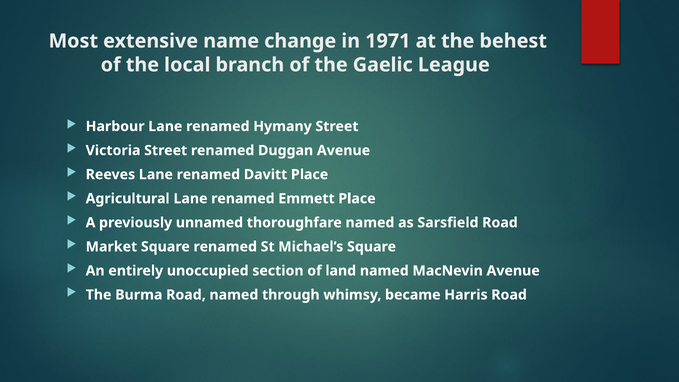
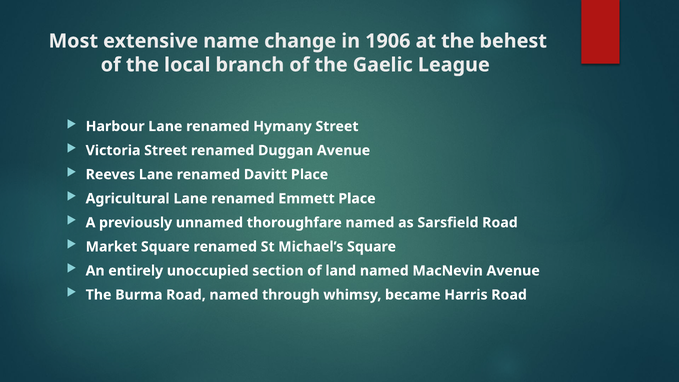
1971: 1971 -> 1906 (388, 41)
